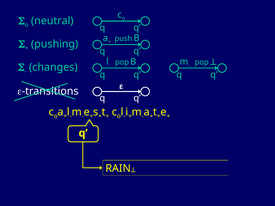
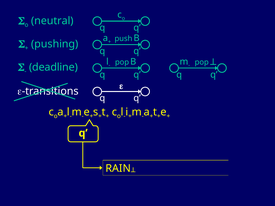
changes: changes -> deadline (53, 67)
